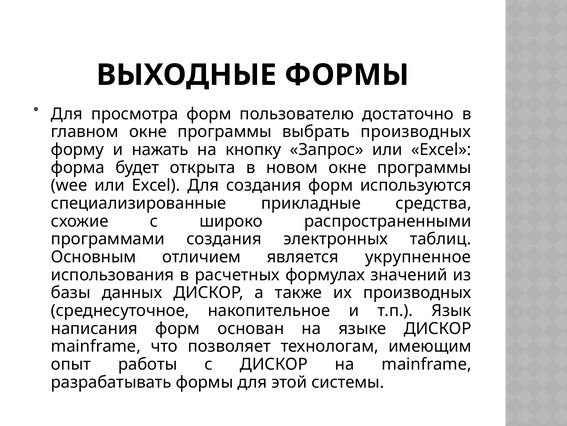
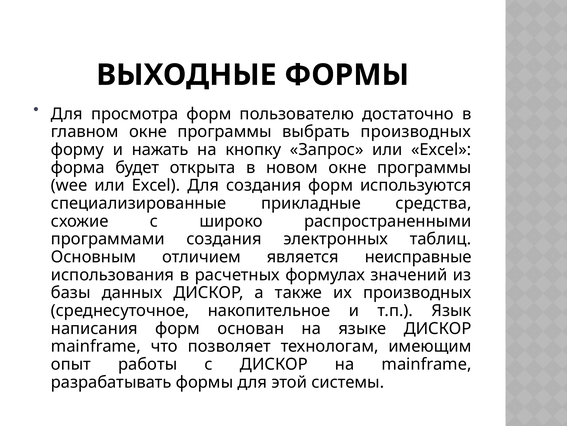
укрупненное: укрупненное -> неисправные (418, 257)
